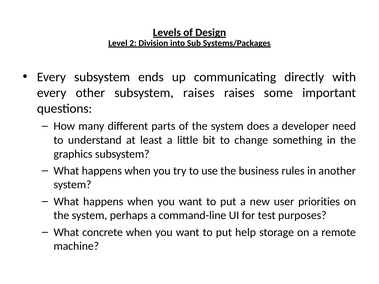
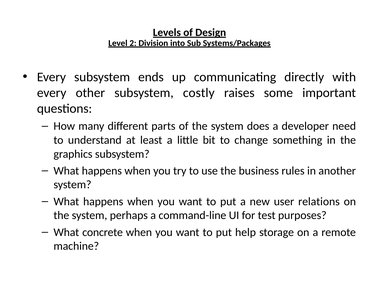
subsystem raises: raises -> costly (199, 93)
priorities: priorities -> relations (319, 202)
